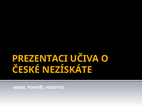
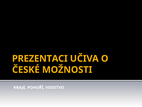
NEZÍSKÁTE: NEZÍSKÁTE -> MOŽNOSTI (67, 69)
